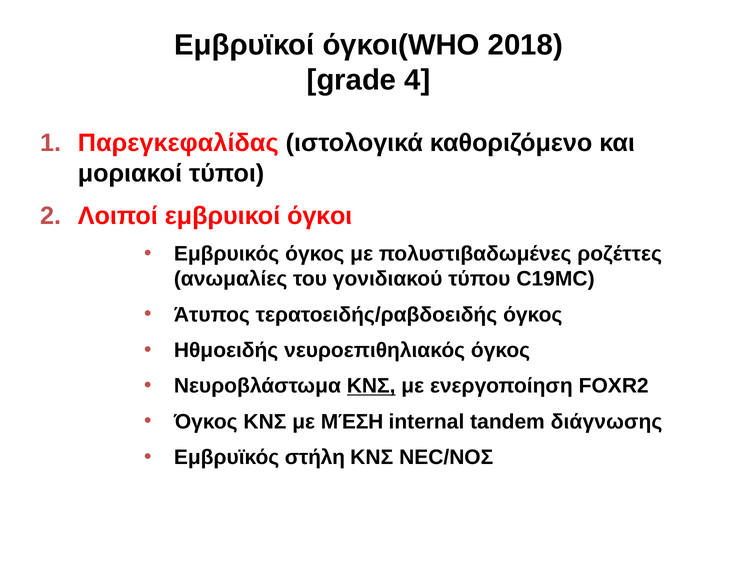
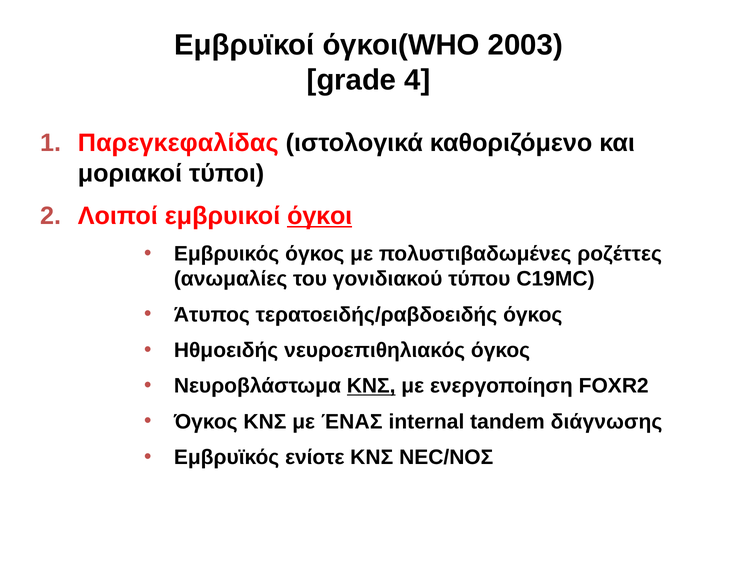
2018: 2018 -> 2003 (525, 45)
όγκοι underline: none -> present (320, 216)
ΜΈΣΗ: ΜΈΣΗ -> ΈΝΑΣ (352, 422)
στήλη: στήλη -> ενίοτε (315, 458)
